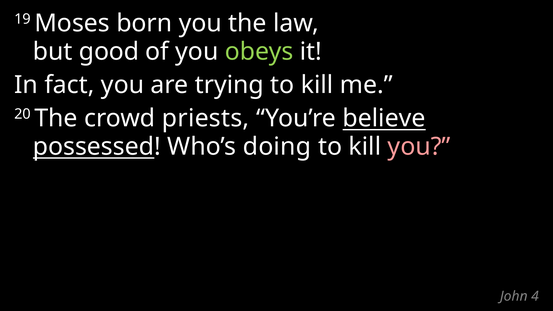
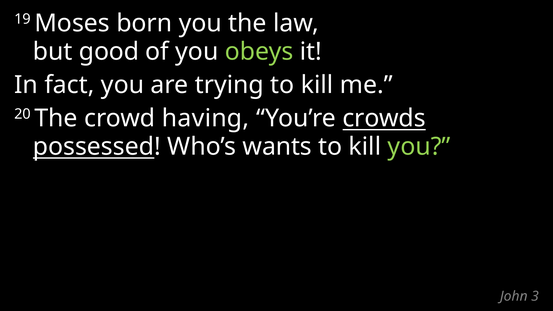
priests: priests -> having (206, 118)
believe: believe -> crowds (384, 118)
doing: doing -> wants (277, 147)
you colour: pink -> light green (419, 147)
4: 4 -> 3 (535, 296)
